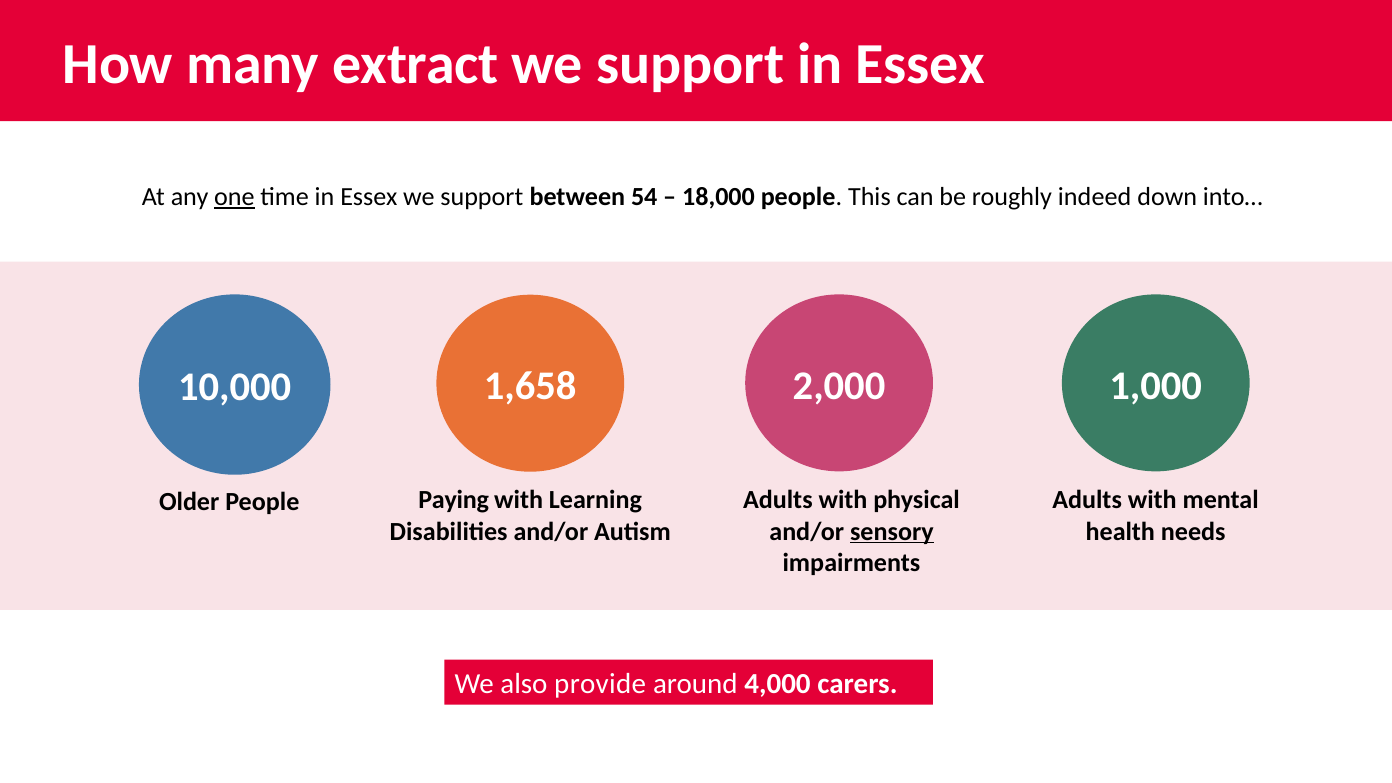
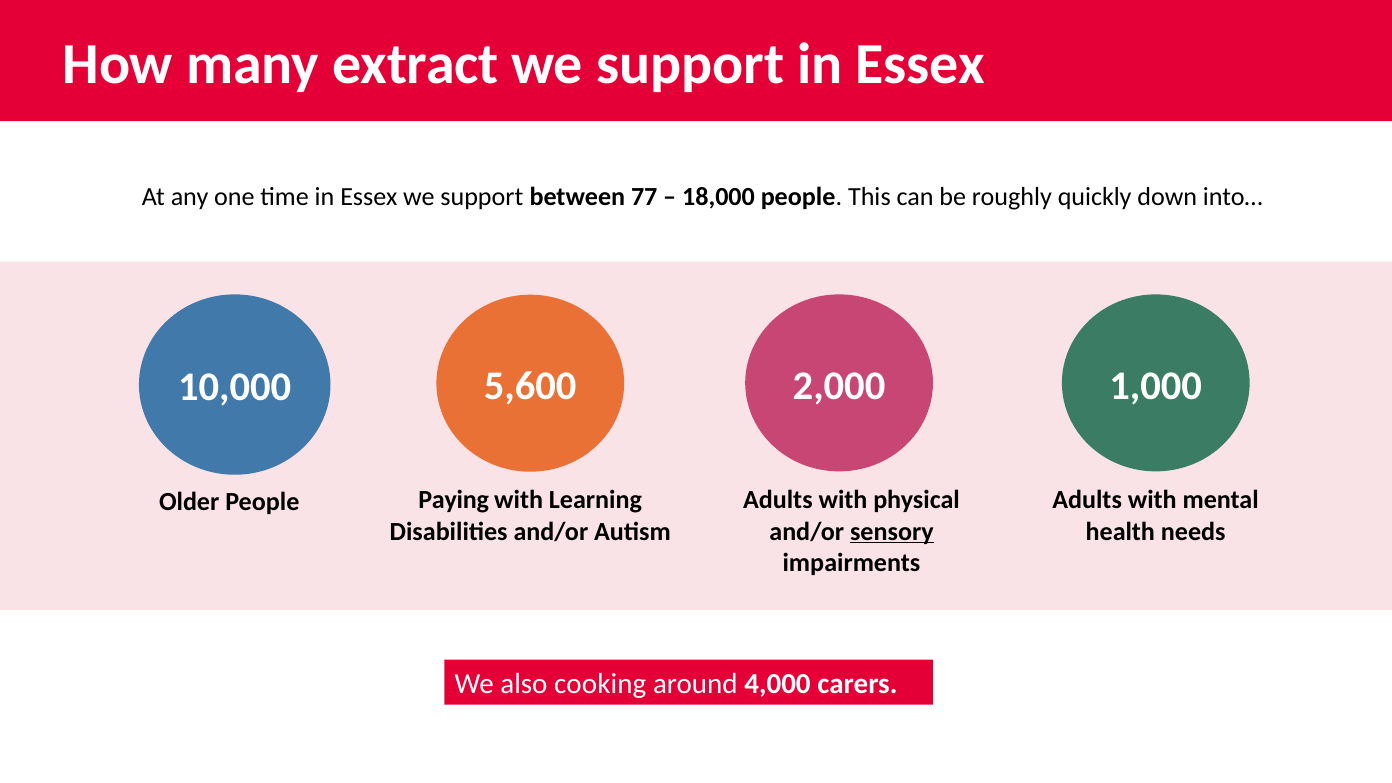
one underline: present -> none (234, 197)
54: 54 -> 77 (644, 197)
indeed: indeed -> quickly (1095, 197)
1,658: 1,658 -> 5,600 (530, 386)
provide: provide -> cooking (600, 684)
